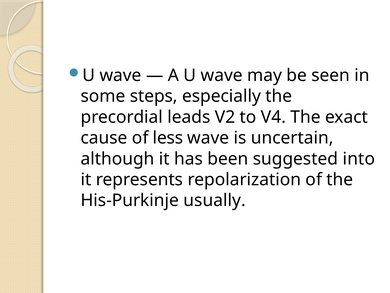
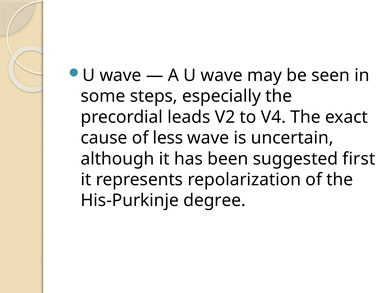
into: into -> first (359, 159)
usually: usually -> degree (215, 200)
